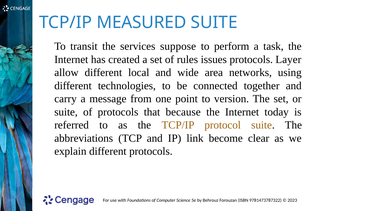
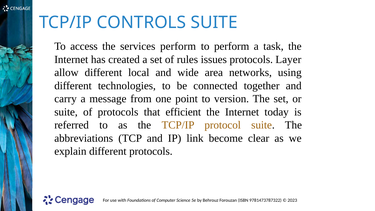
MEASURED: MEASURED -> CONTROLS (141, 22)
transit: transit -> access (84, 46)
services suppose: suppose -> perform (178, 46)
because: because -> efficient (183, 112)
